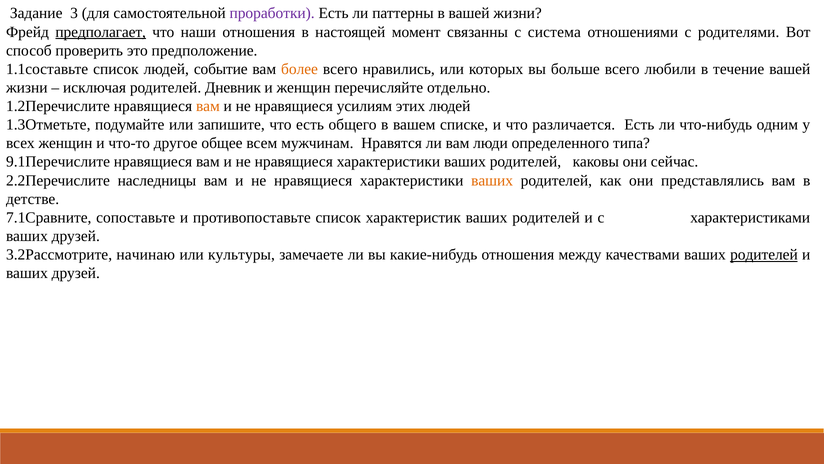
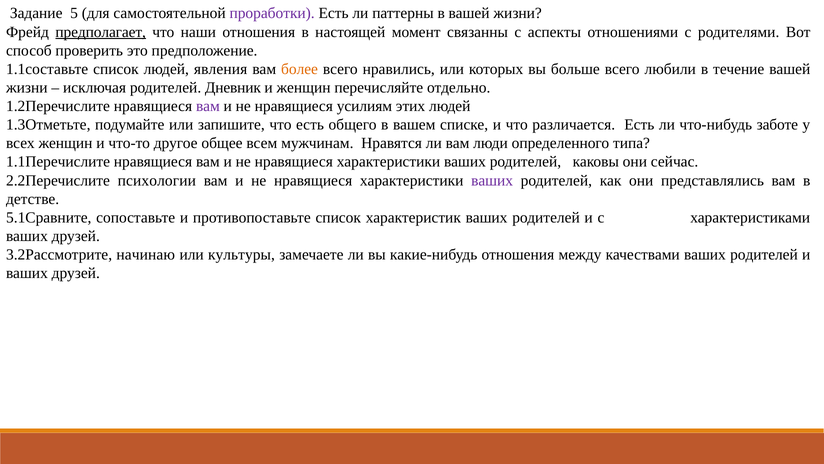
3: 3 -> 5 (74, 13)
система: система -> аспекты (554, 32)
событие: событие -> явления (221, 69)
вам colour: orange -> purple (208, 106)
одним: одним -> заботе (777, 125)
9.1Перечислите: 9.1Перечислите -> 1.1Перечислите (58, 162)
наследницы: наследницы -> психологии (157, 180)
ваших colour: orange -> purple (492, 180)
7.1Сравните: 7.1Сравните -> 5.1Сравните (49, 217)
родителей underline: present -> none (764, 254)
